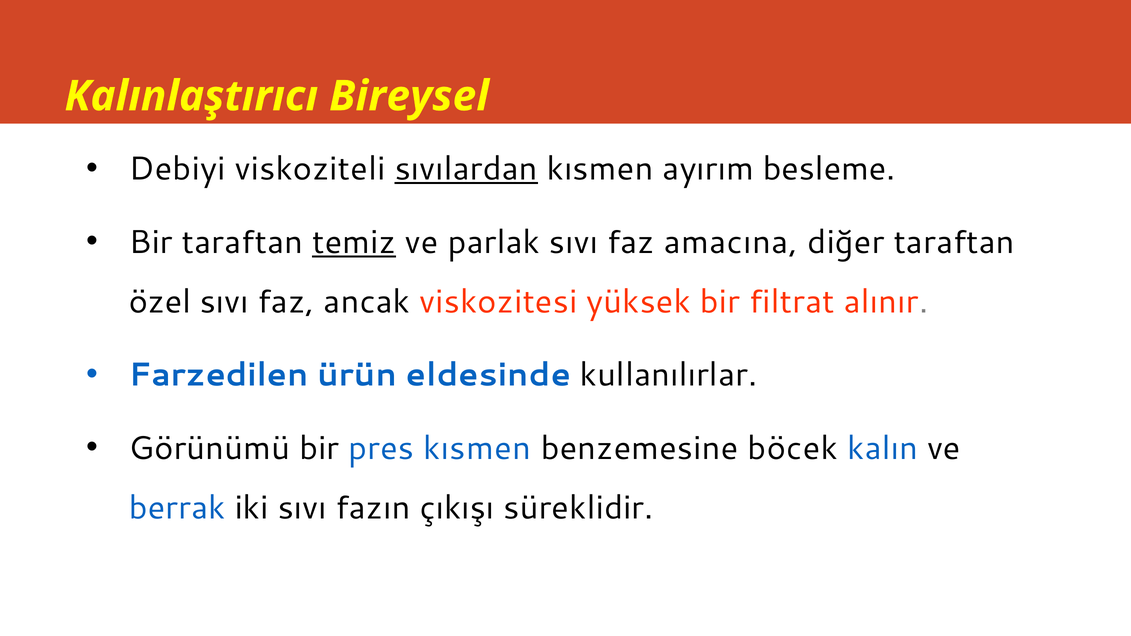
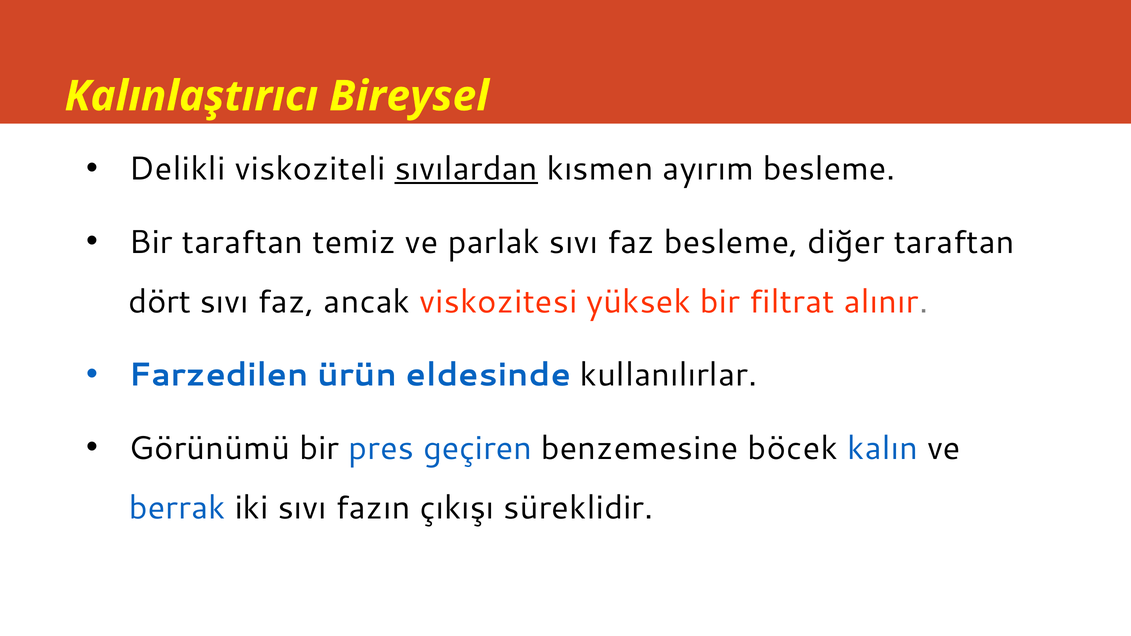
Debiyi: Debiyi -> Delikli (177, 169)
temiz underline: present -> none (354, 242)
faz amacına: amacına -> besleme (731, 242)
özel: özel -> dört (160, 302)
pres kısmen: kısmen -> geçiren (478, 449)
